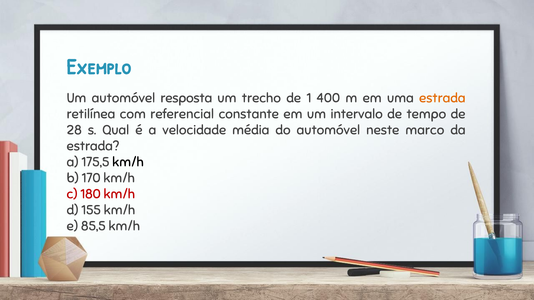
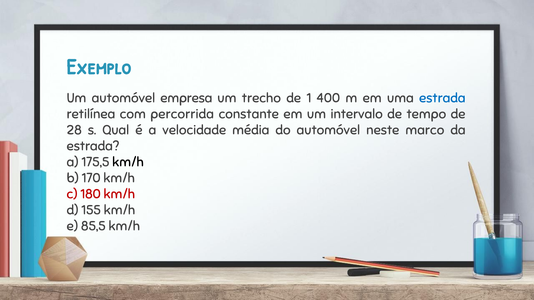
resposta: resposta -> empresa (186, 98)
estrada colour: orange -> blue (442, 98)
referencial: referencial -> percorrida (182, 114)
